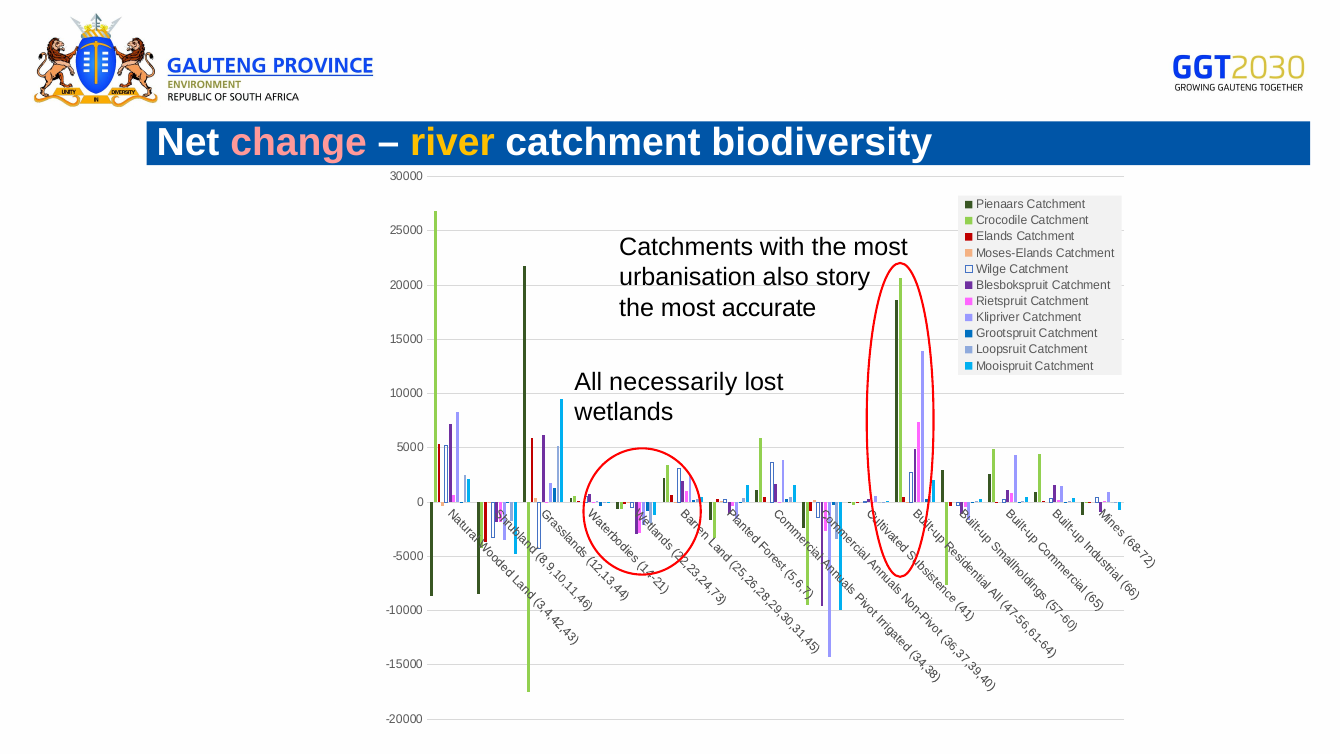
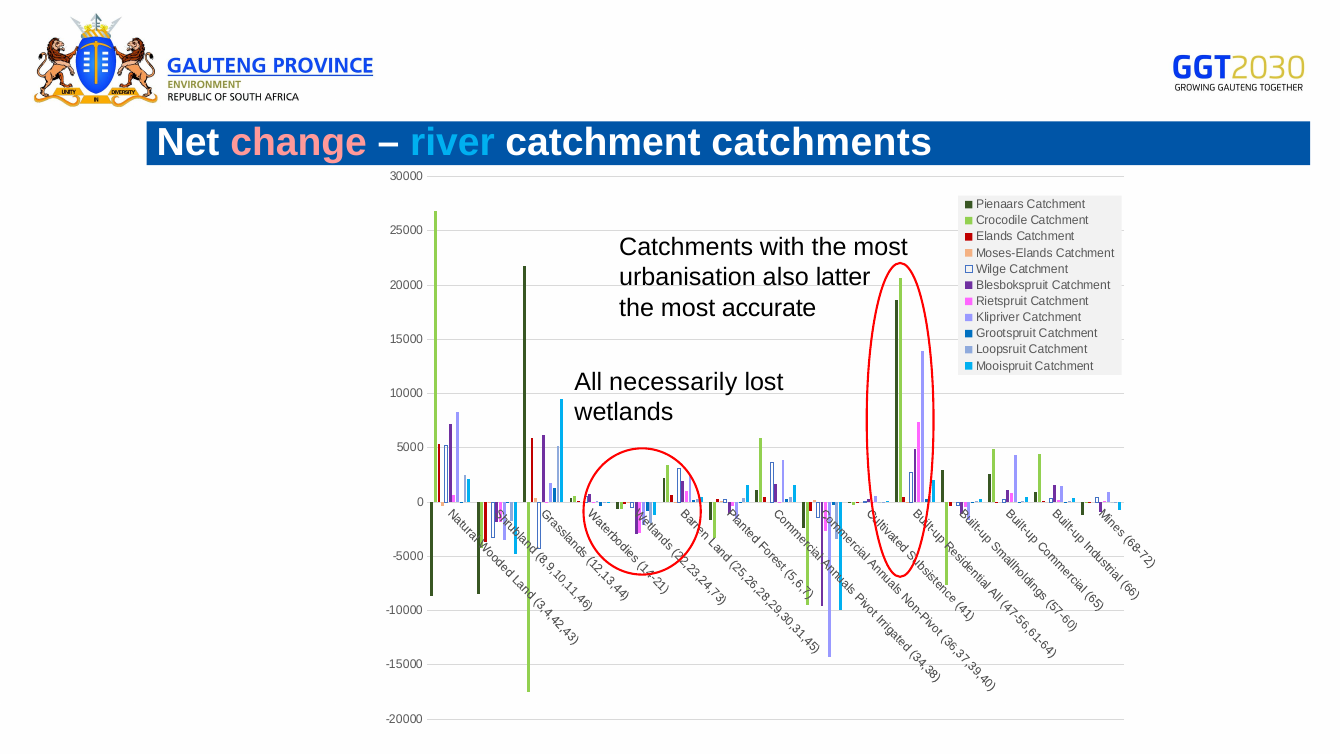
river colour: yellow -> light blue (452, 143)
catchment biodiversity: biodiversity -> catchments (822, 143)
story: story -> latter (843, 278)
